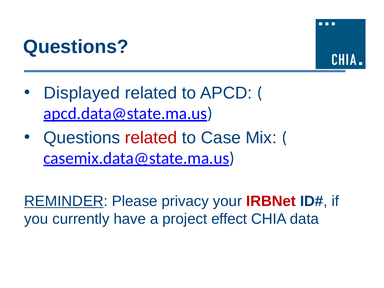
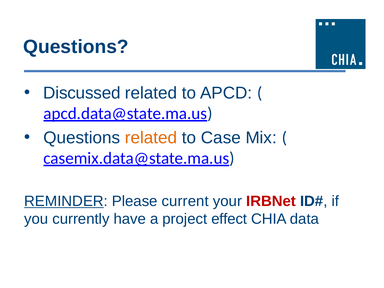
Displayed: Displayed -> Discussed (82, 93)
related colour: red -> orange (151, 138)
privacy: privacy -> current (185, 201)
